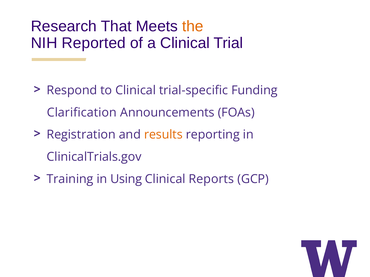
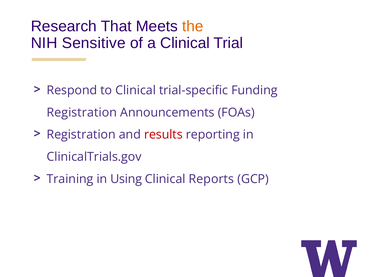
Reported: Reported -> Sensitive (94, 43)
Clarification: Clarification -> Registration (82, 113)
results colour: orange -> red (163, 135)
